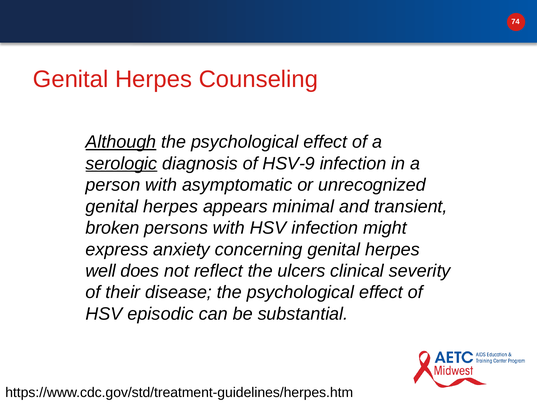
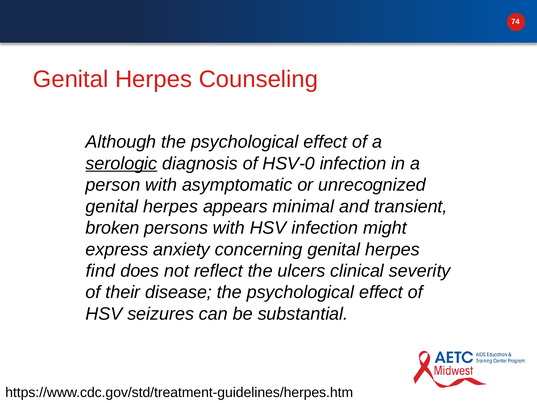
Although underline: present -> none (121, 142)
HSV-9: HSV-9 -> HSV-0 (289, 163)
well: well -> find (100, 271)
episodic: episodic -> seizures (161, 314)
